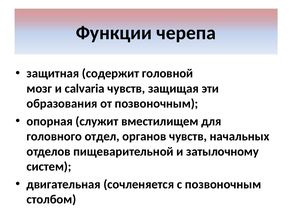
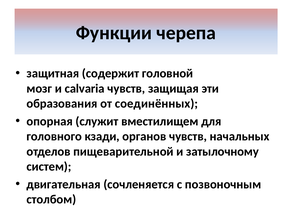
от позвоночным: позвоночным -> соединённых (156, 104)
отдел: отдел -> кзади (102, 136)
